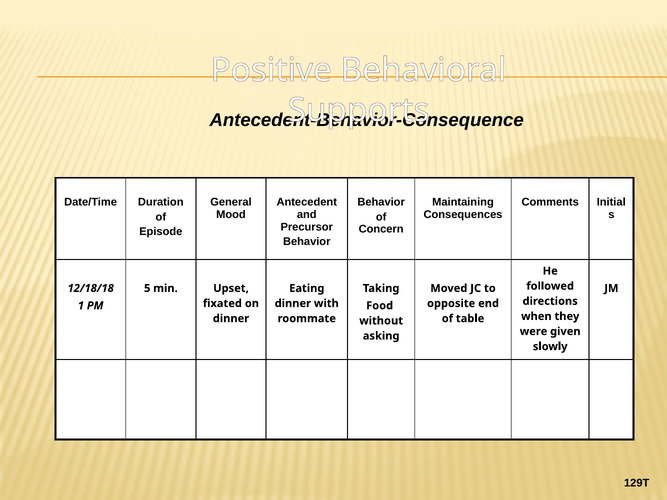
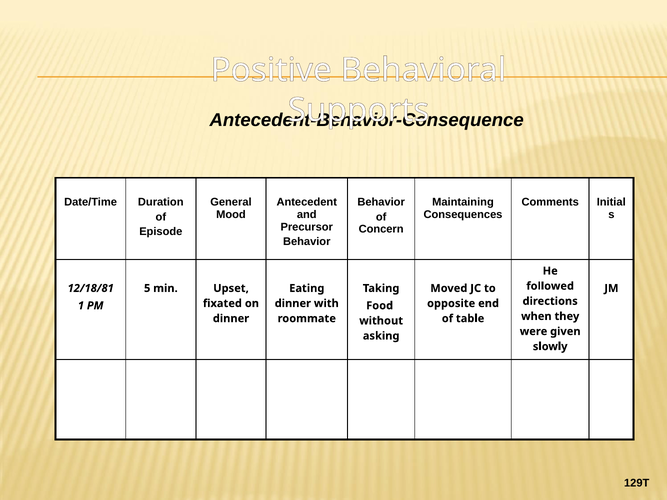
12/18/18: 12/18/18 -> 12/18/81 (91, 288)
